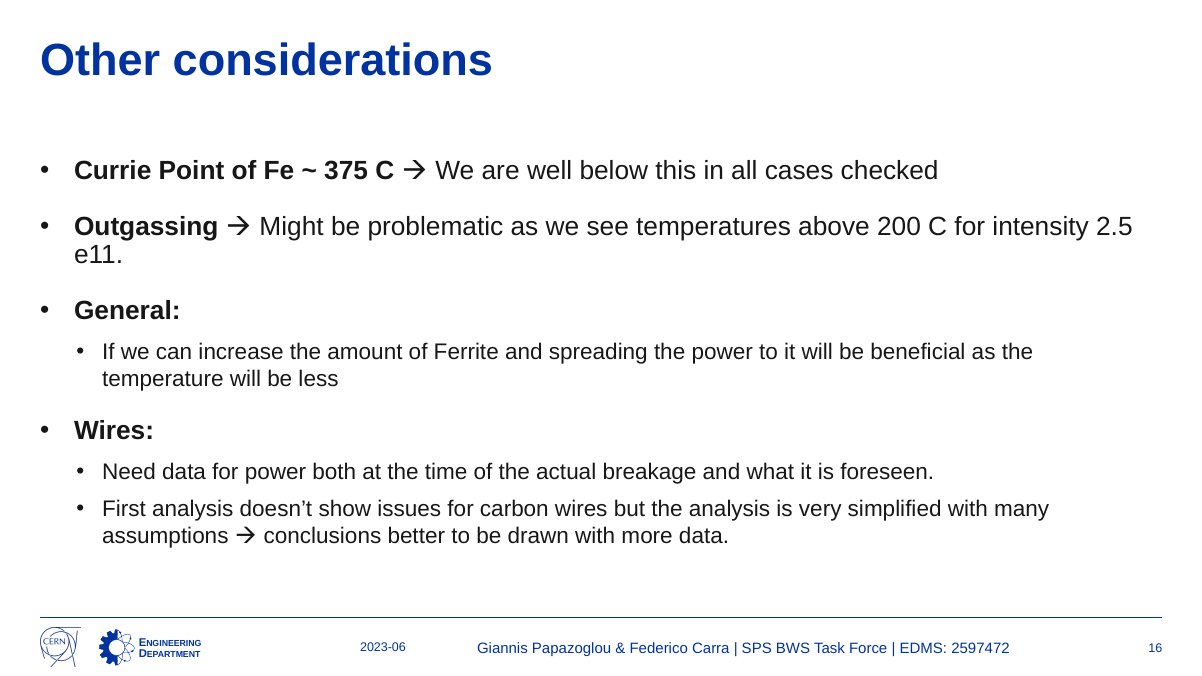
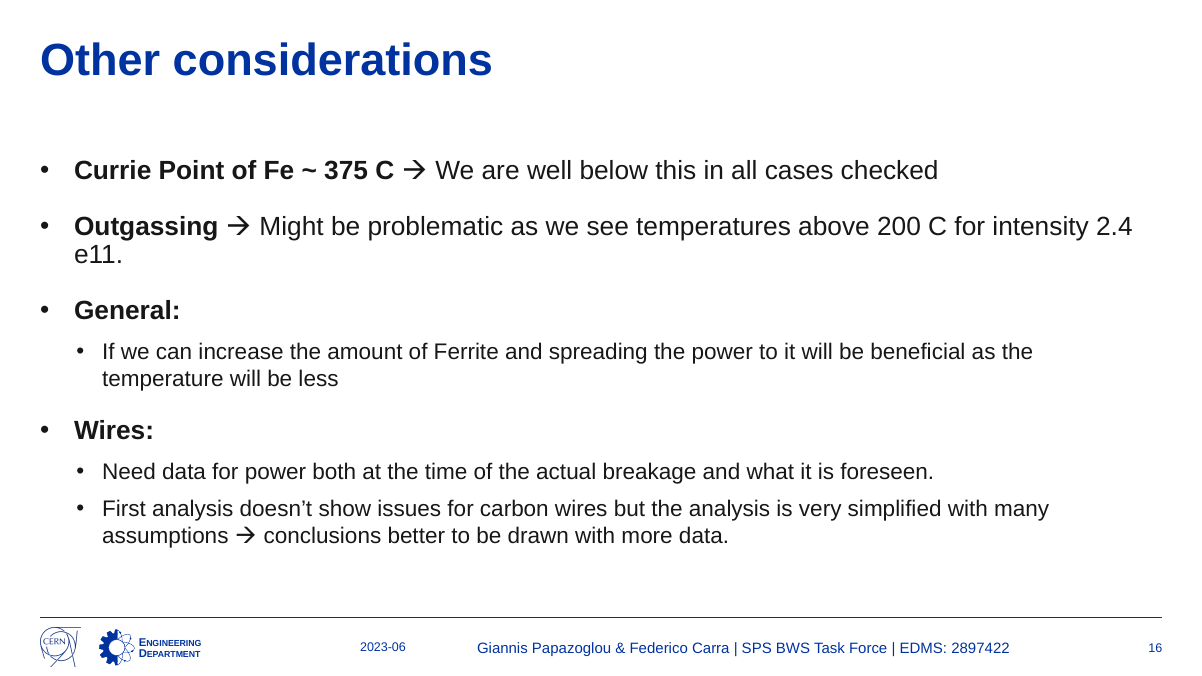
2.5: 2.5 -> 2.4 (1114, 227)
2597472: 2597472 -> 2897422 (980, 648)
